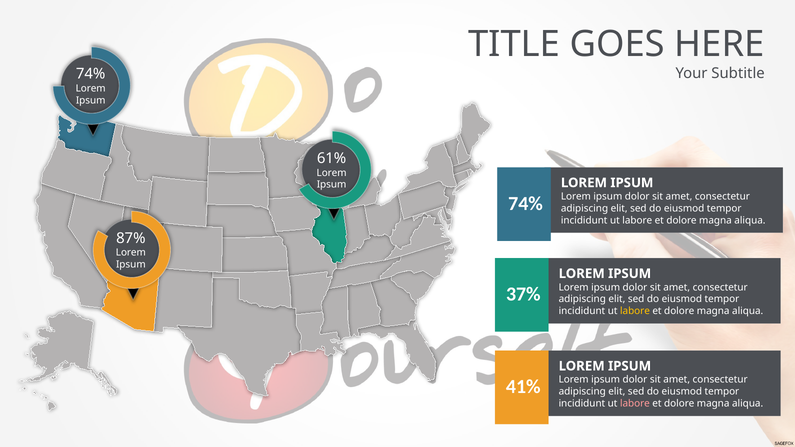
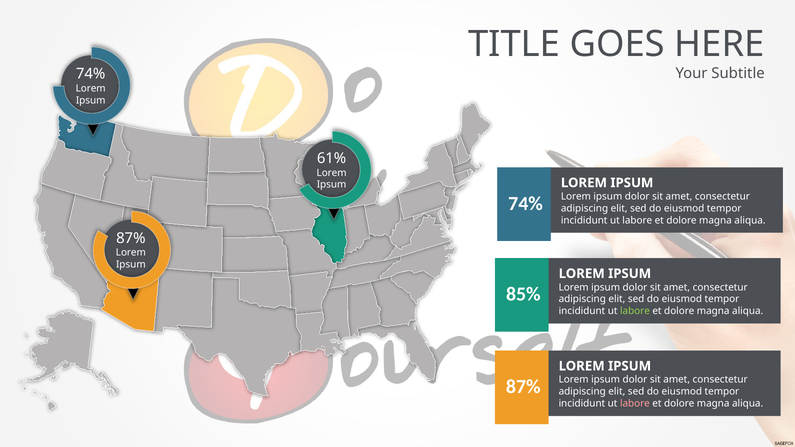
37%: 37% -> 85% (523, 294)
labore colour: yellow -> light green (635, 311)
41%: 41% -> 87% (523, 387)
